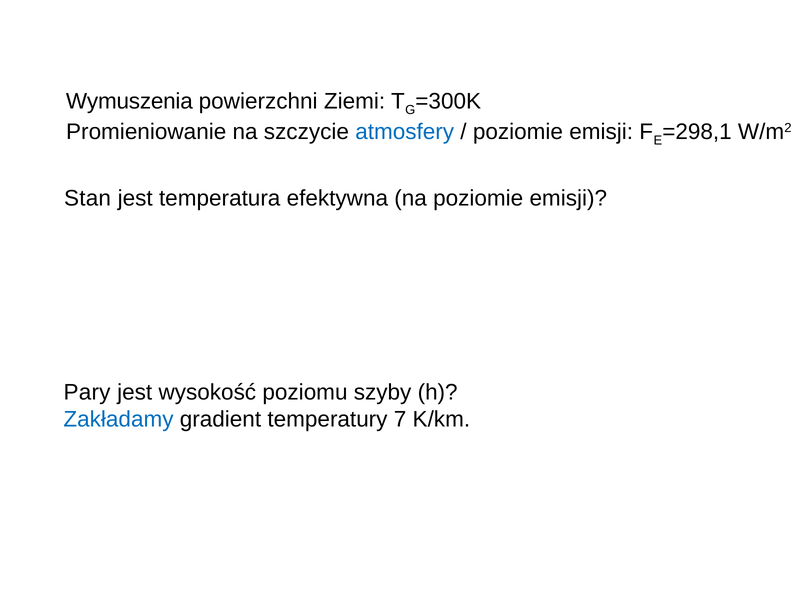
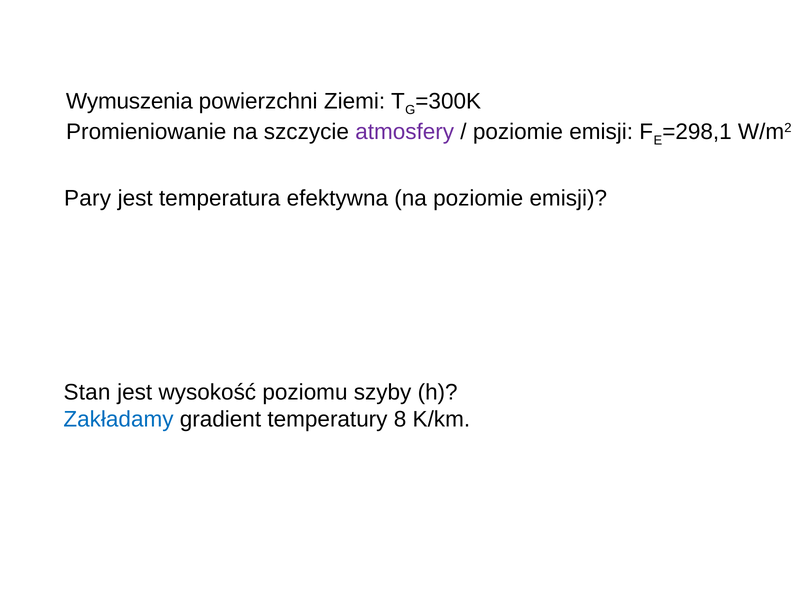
atmosfery colour: blue -> purple (405, 132)
Stan: Stan -> Pary (88, 199)
Pary: Pary -> Stan (87, 393)
7: 7 -> 8 (400, 420)
